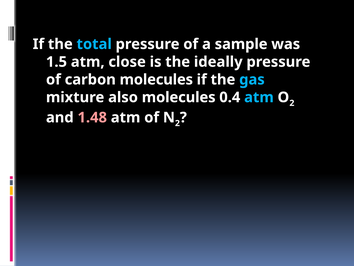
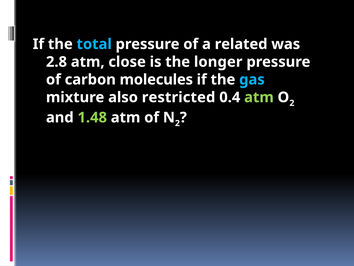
sample: sample -> related (241, 44)
1.5: 1.5 -> 2.8 (56, 62)
ideally: ideally -> longer (218, 62)
also molecules: molecules -> restricted (179, 97)
atm colour: light blue -> light green (259, 97)
1.48 colour: pink -> light green (92, 117)
